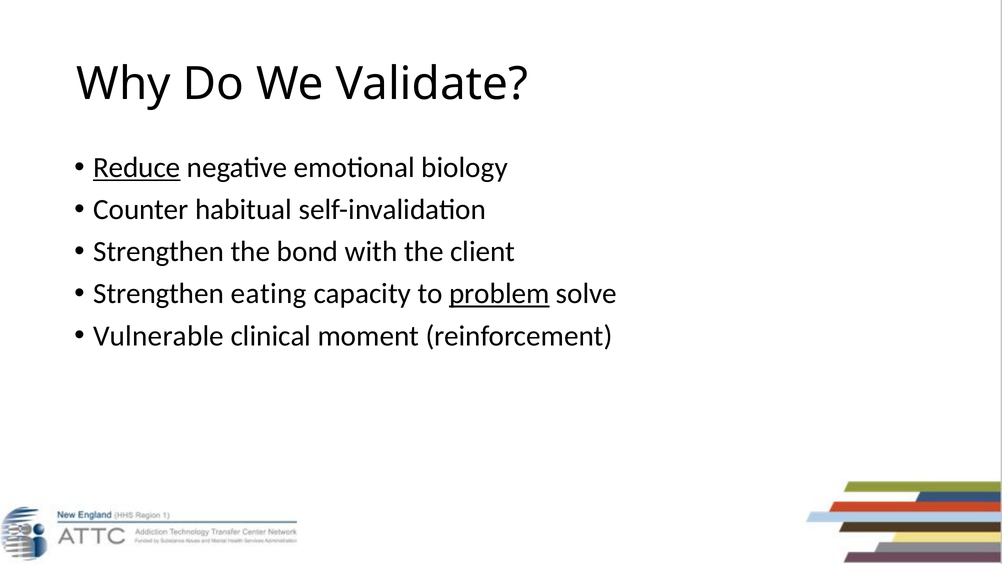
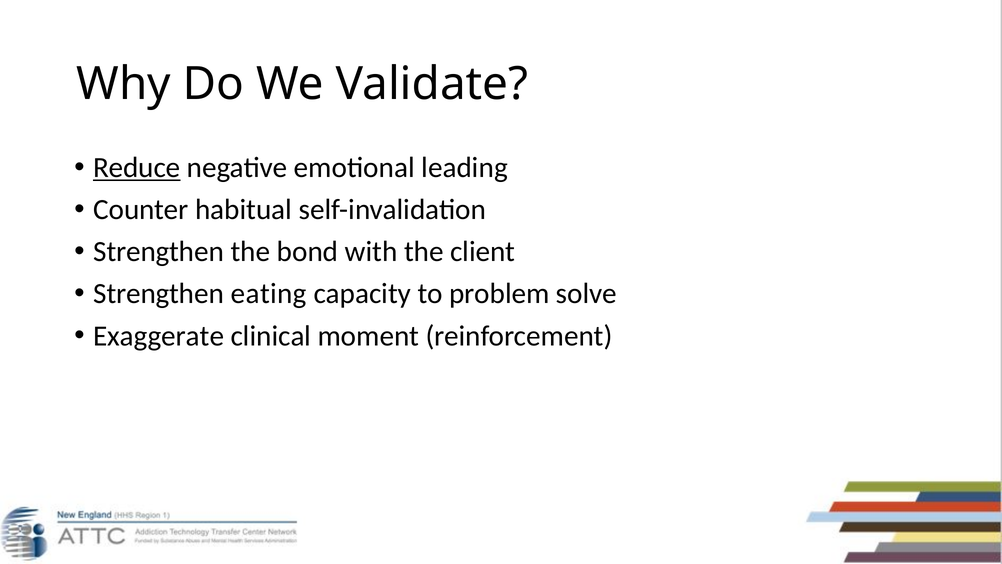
biology: biology -> leading (465, 168)
problem underline: present -> none (499, 294)
Vulnerable: Vulnerable -> Exaggerate (159, 336)
